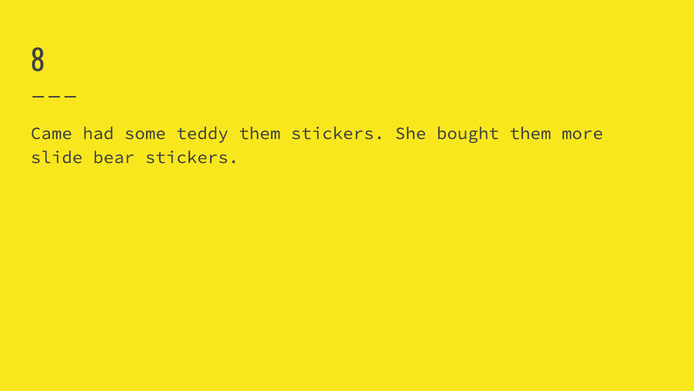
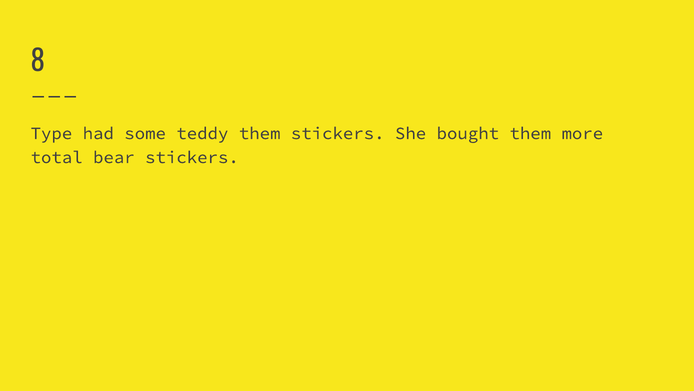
Came: Came -> Type (51, 133)
slide: slide -> total (57, 157)
